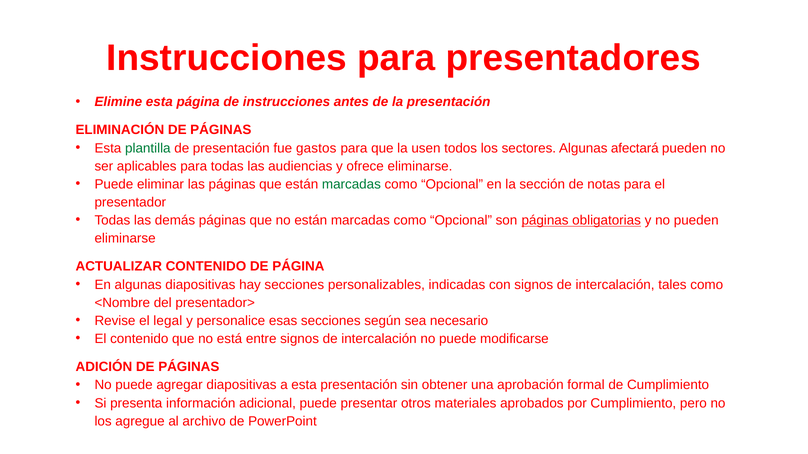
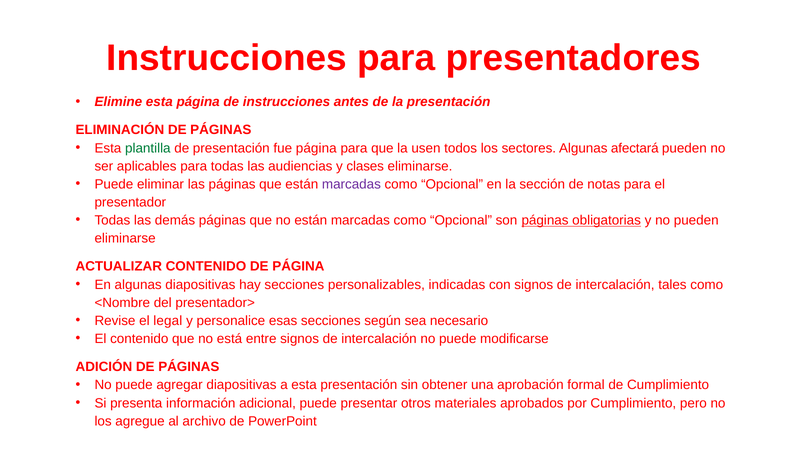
fue gastos: gastos -> página (316, 148)
ofrece: ofrece -> clases (365, 166)
marcadas colour: green -> purple (351, 184)
